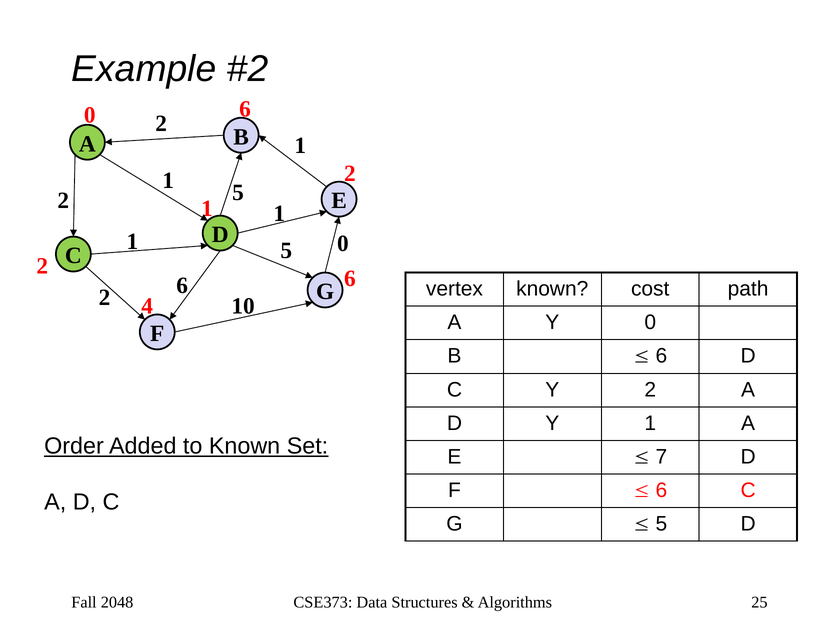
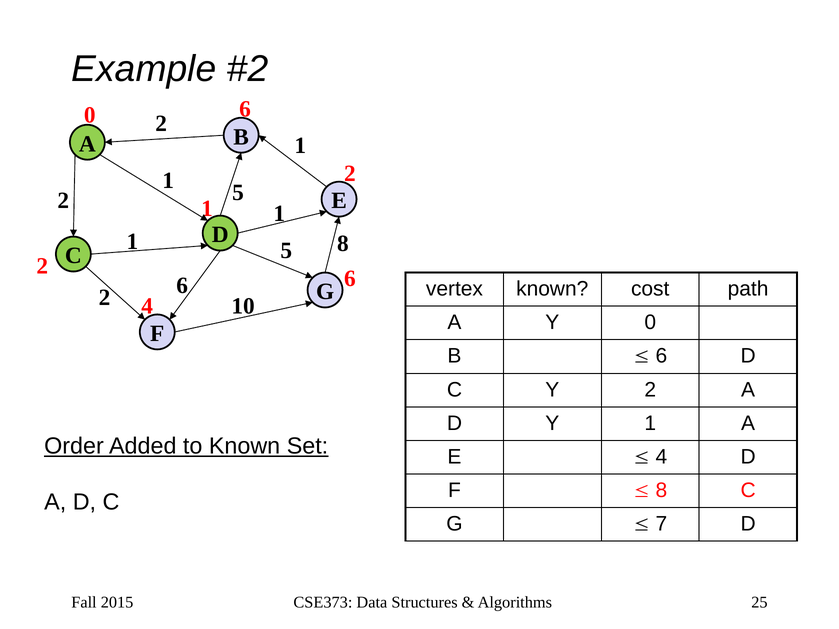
5 0: 0 -> 8 (343, 243)
7: 7 -> 4 (661, 457)
6: 6 -> 8 (661, 491)
5: 5 -> 7 (661, 524)
2048: 2048 -> 2015 (117, 602)
